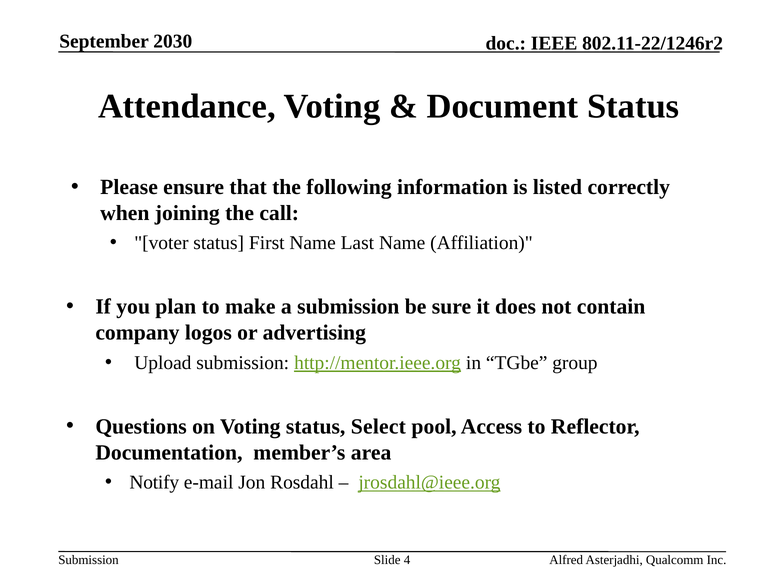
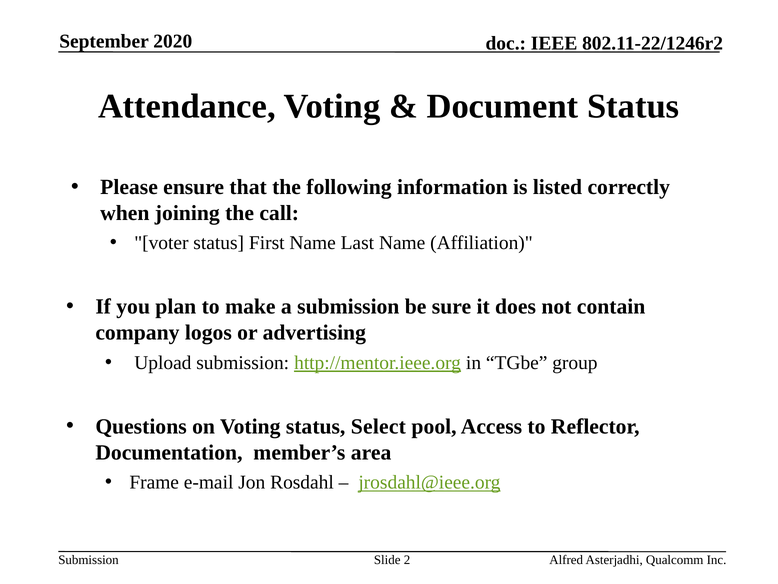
2030: 2030 -> 2020 (173, 41)
Notify: Notify -> Frame (154, 482)
4: 4 -> 2 (407, 560)
